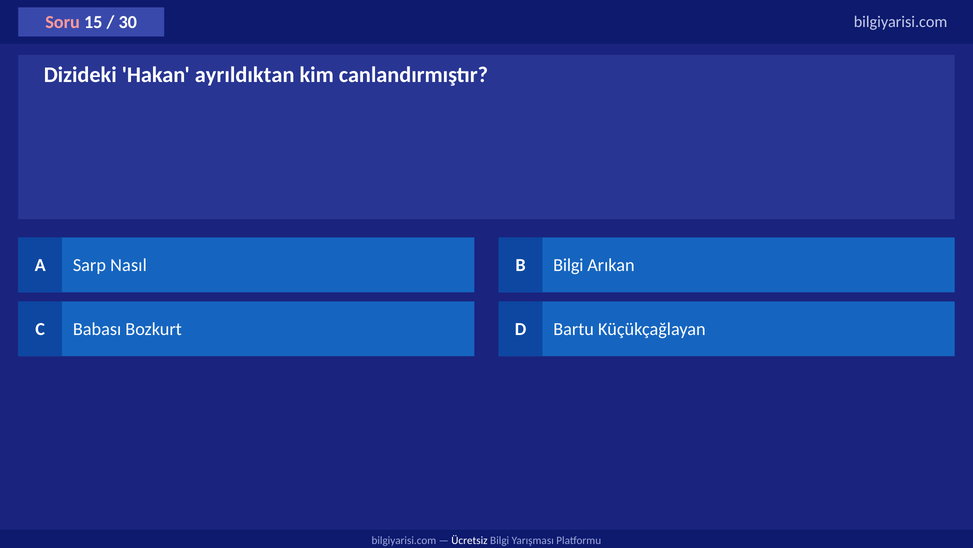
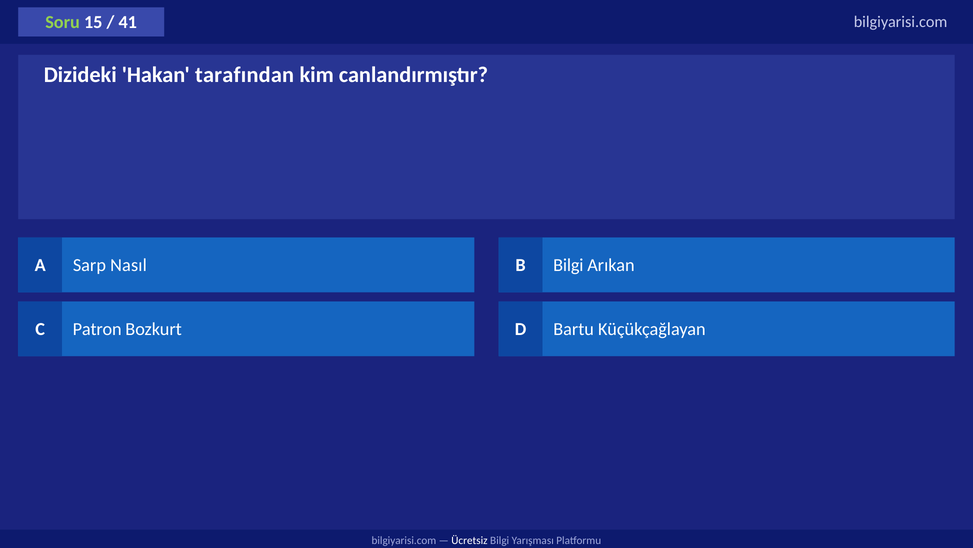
Soru colour: pink -> light green (63, 22)
30: 30 -> 41 (128, 22)
ayrıldıktan: ayrıldıktan -> tarafından (245, 75)
Babası: Babası -> Patron (97, 329)
